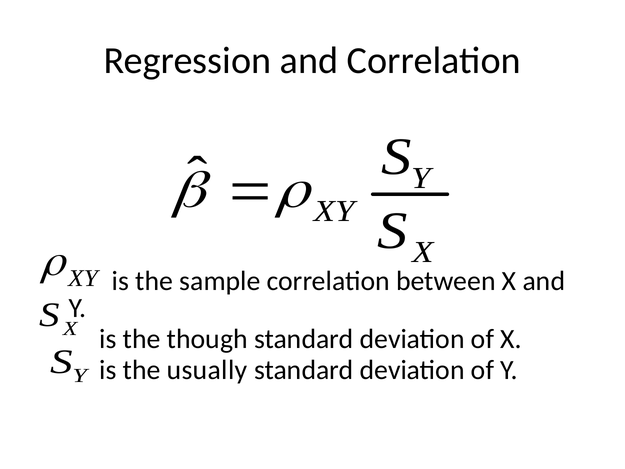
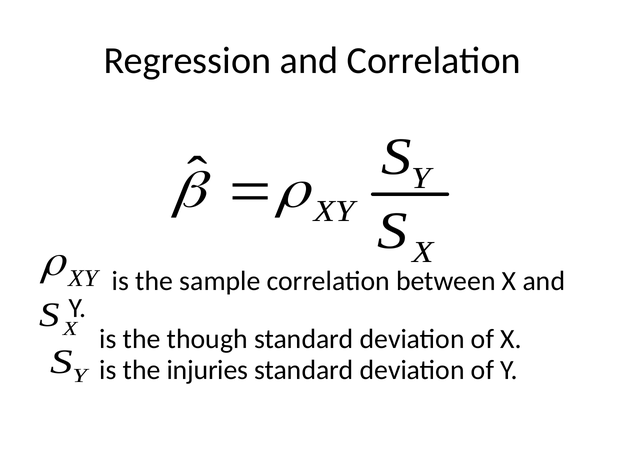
usually: usually -> injuries (207, 370)
